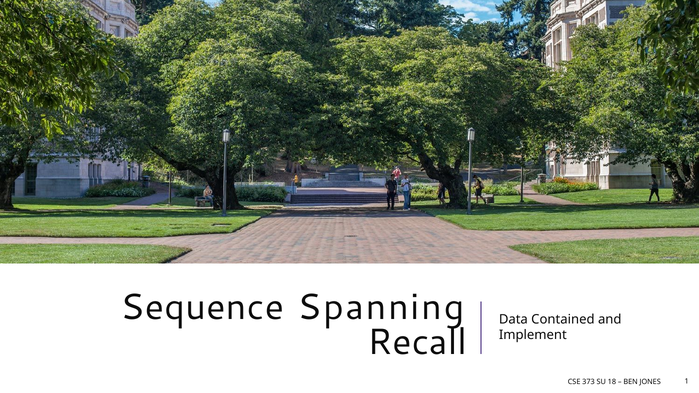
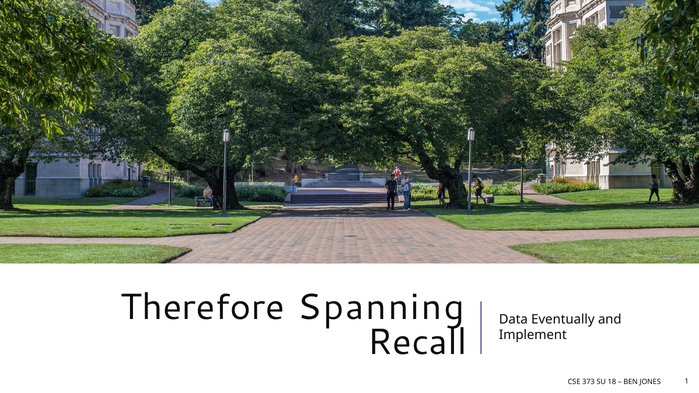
Sequence: Sequence -> Therefore (202, 307)
Contained: Contained -> Eventually (563, 319)
